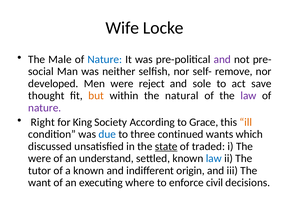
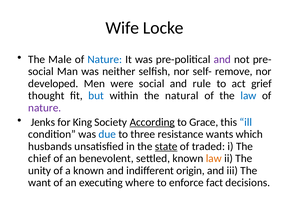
were reject: reject -> social (152, 84)
sole: sole -> rule (202, 84)
save: save -> grief (261, 84)
but colour: orange -> blue (96, 96)
law colour: purple -> blue (248, 96)
Right: Right -> Jenks (43, 123)
According underline: none -> present (152, 123)
ill colour: orange -> blue (246, 123)
continued: continued -> resistance (181, 135)
discussed: discussed -> husbands (50, 147)
were: were -> chief (40, 159)
understand: understand -> benevolent (106, 159)
law colour: blue -> orange (214, 159)
tutor: tutor -> unity (40, 171)
civil: civil -> fact (215, 183)
